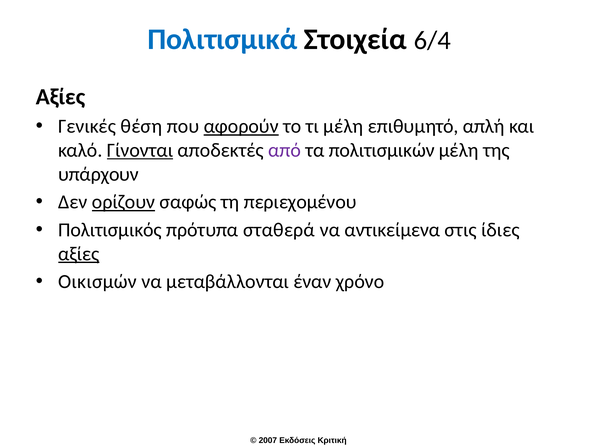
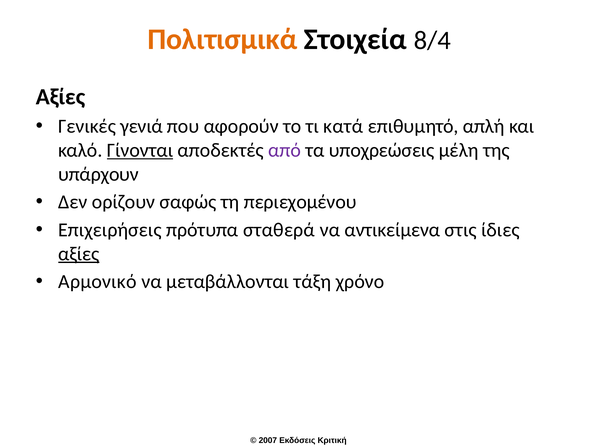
Πολιτισμικά colour: blue -> orange (222, 39)
6/4: 6/4 -> 8/4 (432, 40)
θέση: θέση -> γενιά (142, 126)
αφορούν underline: present -> none (241, 126)
τι μέλη: μέλη -> κατά (343, 126)
πολιτισμικών: πολιτισμικών -> υποχρεώσεις (382, 150)
ορίζουν underline: present -> none (123, 202)
Πολιτισμικός: Πολιτισμικός -> Επιχειρήσεις (110, 230)
Οικισμών: Οικισμών -> Αρμονικό (97, 281)
έναν: έναν -> τάξη (312, 281)
